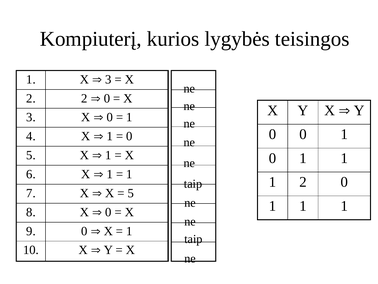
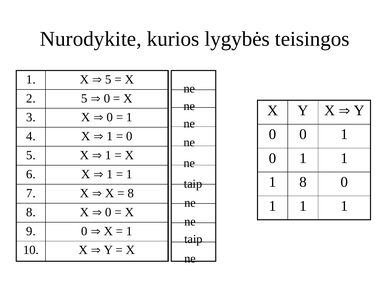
Kompiuterį: Kompiuterį -> Nurodykite (91, 39)
3: 3 -> 5 (108, 79)
2 2: 2 -> 5 (84, 98)
1 2: 2 -> 8 (303, 182)
5: 5 -> 8 (131, 193)
